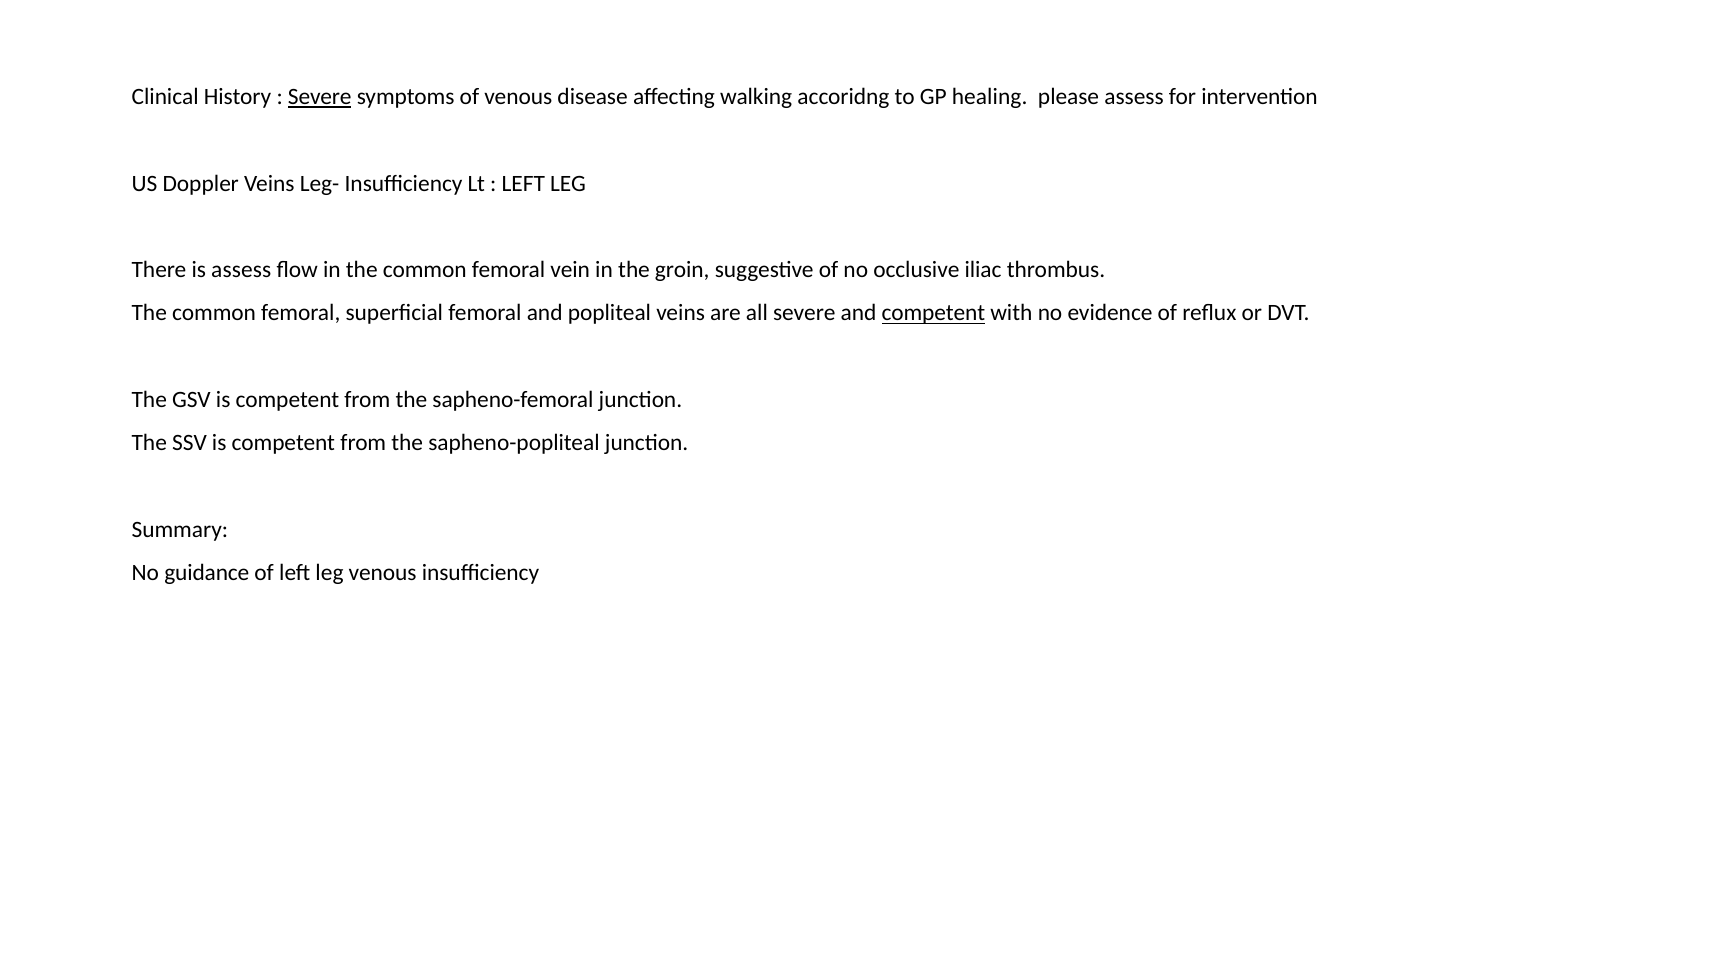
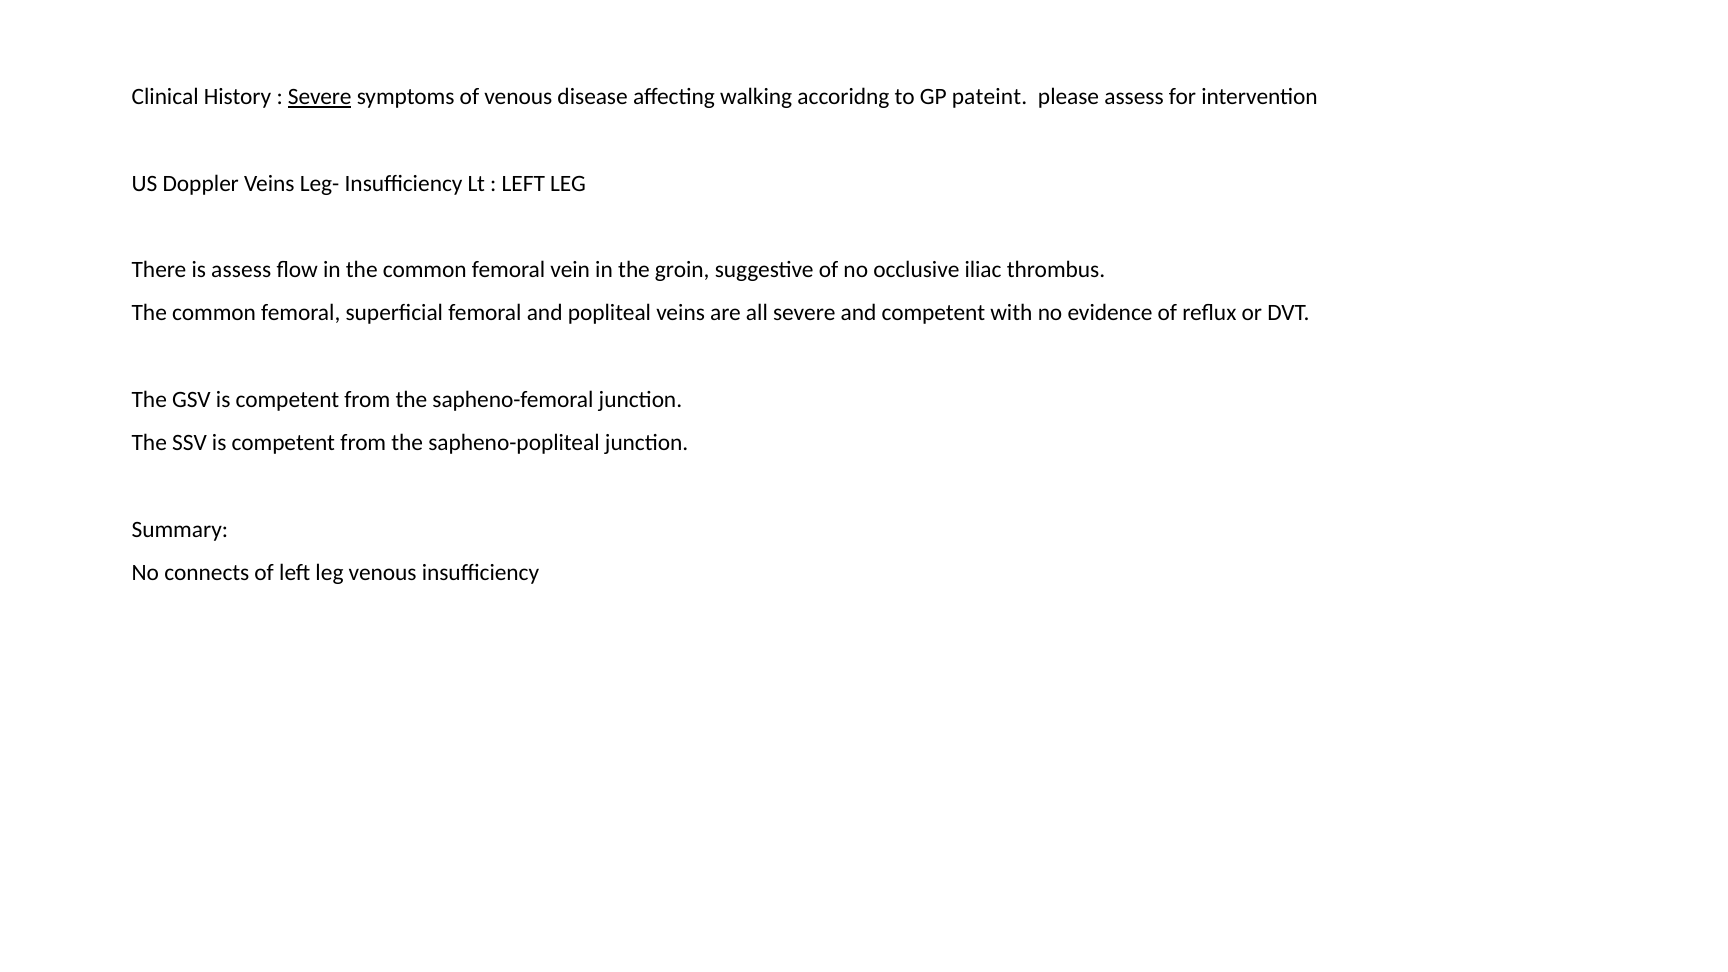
healing: healing -> pateint (990, 97)
competent underline: present -> none (933, 313)
guidance: guidance -> connects (207, 573)
